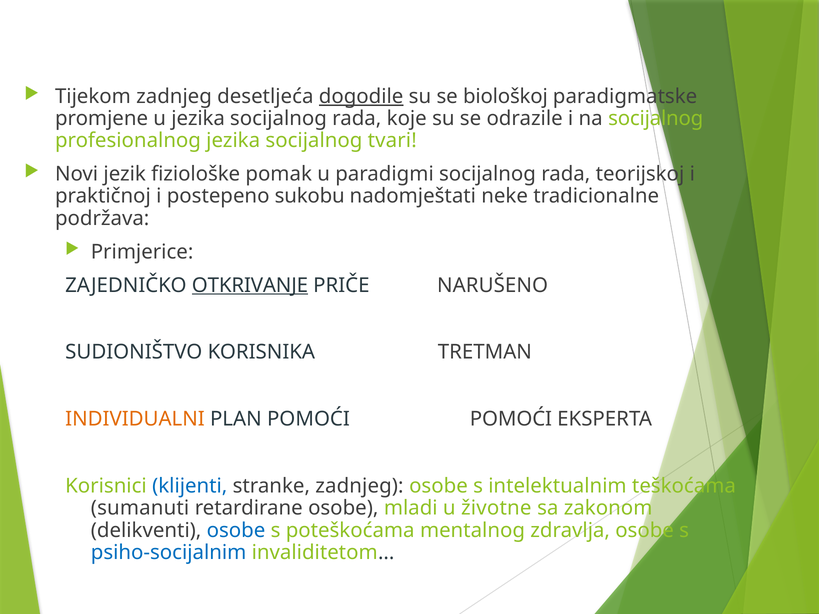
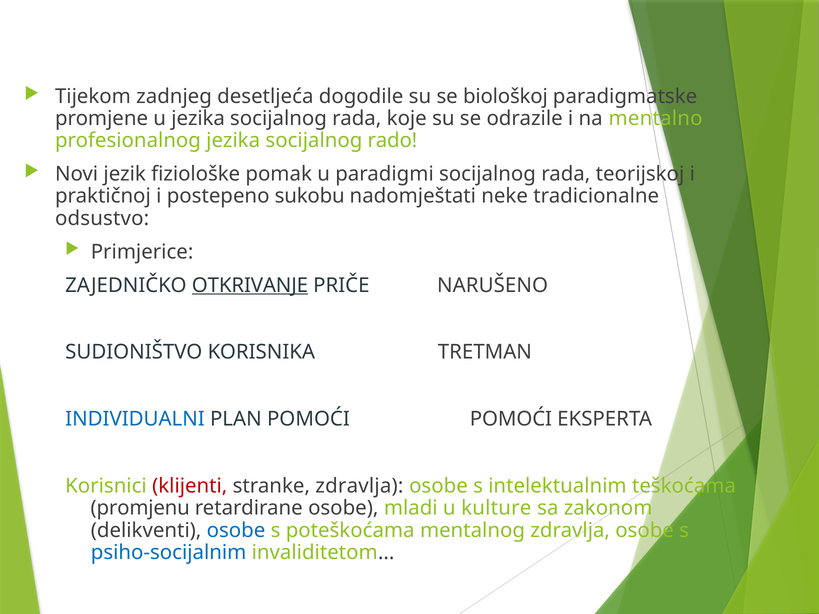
dogodile underline: present -> none (361, 96)
na socijalnog: socijalnog -> mentalno (656, 119)
tvari: tvari -> rado (392, 141)
podržava: podržava -> odsustvo (102, 218)
INDIVIDUALNI colour: orange -> blue (135, 419)
klijenti colour: blue -> red (190, 486)
stranke zadnjeg: zadnjeg -> zdravlja (359, 486)
sumanuti: sumanuti -> promjenu (140, 508)
životne: životne -> kulture (496, 508)
